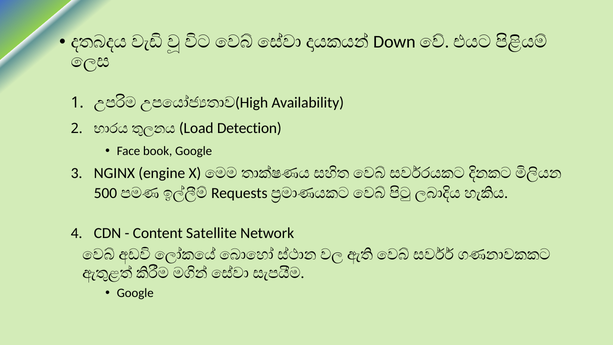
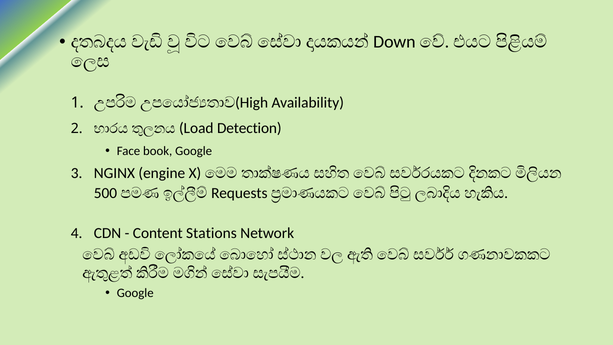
Satellite: Satellite -> Stations (211, 233)
